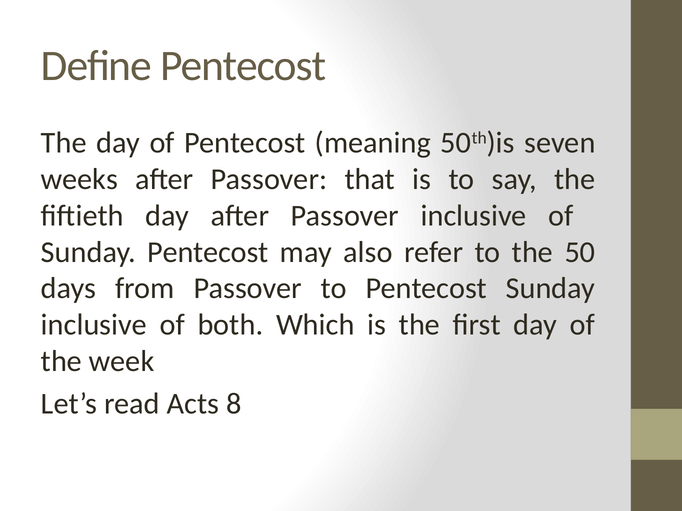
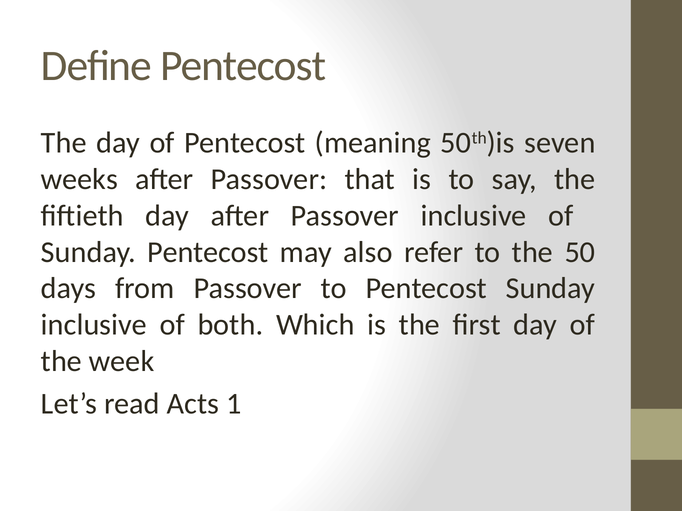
8: 8 -> 1 (234, 404)
